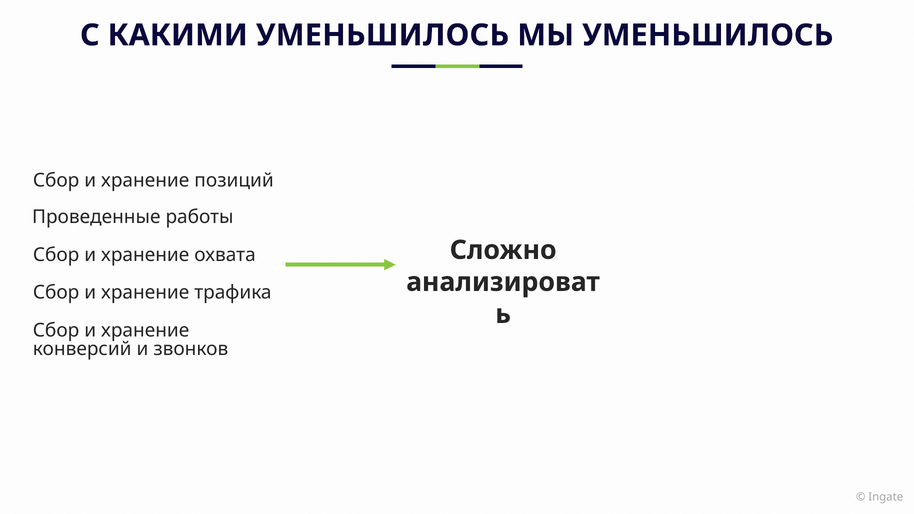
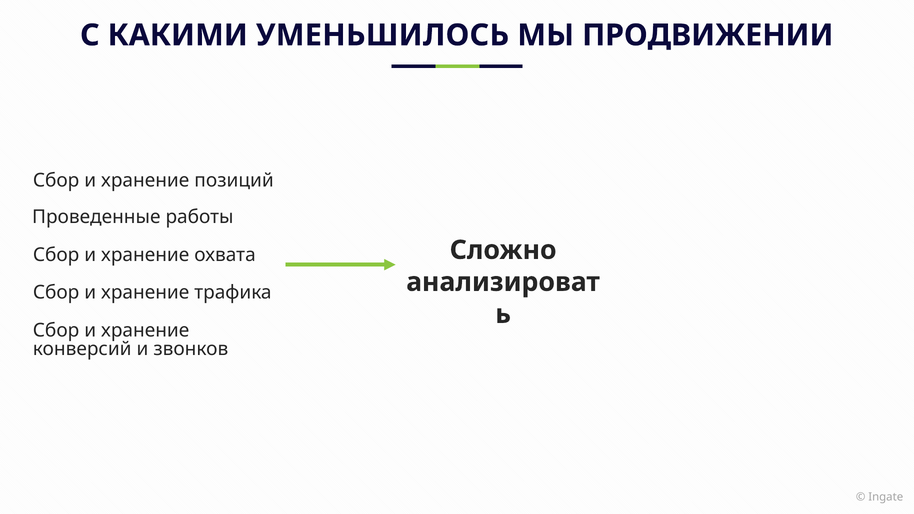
МЫ УМЕНЬШИЛОСЬ: УМЕНЬШИЛОСЬ -> ПРОДВИЖЕНИИ (708, 35)
